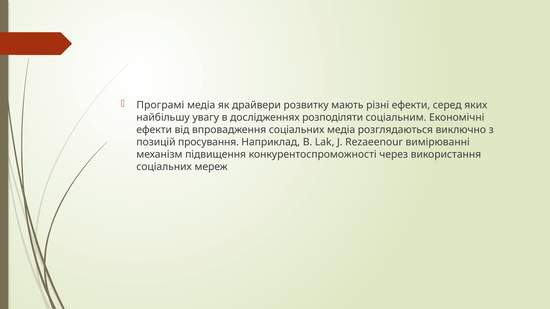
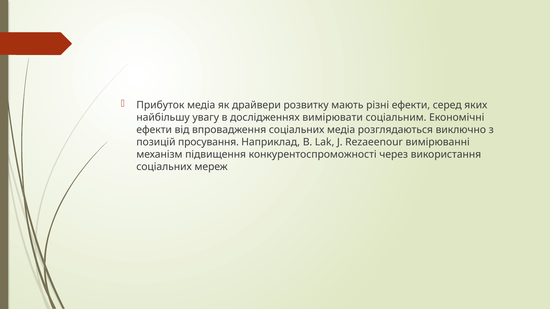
Програмі: Програмі -> Прибуток (160, 105)
розподіляти: розподіляти -> вимірювати (333, 118)
